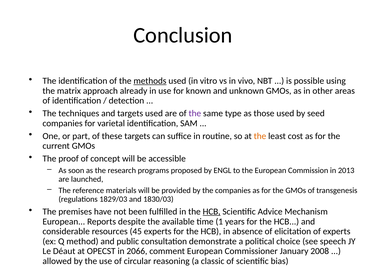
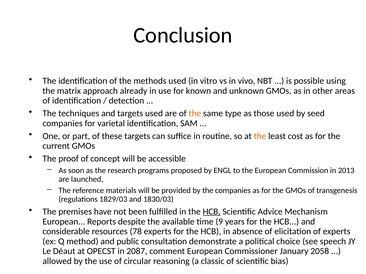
methods underline: present -> none (150, 81)
the colour: purple -> orange (195, 114)
1: 1 -> 9 (219, 222)
45: 45 -> 78 (136, 232)
2066: 2066 -> 2087 (137, 252)
2008: 2008 -> 2058 (320, 252)
